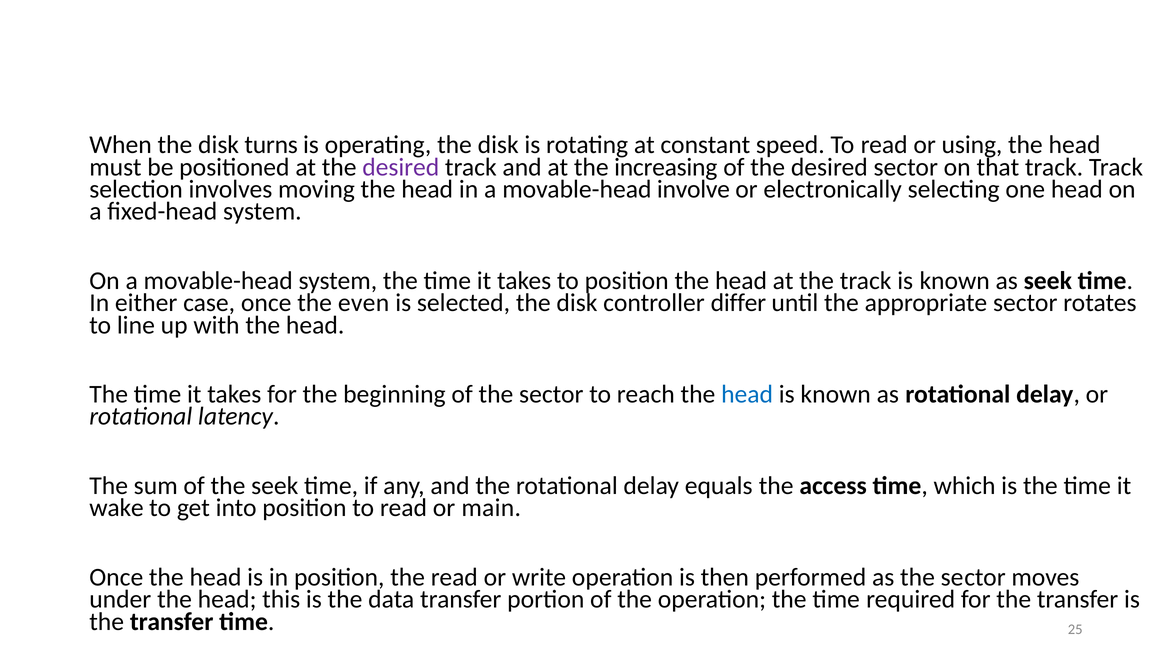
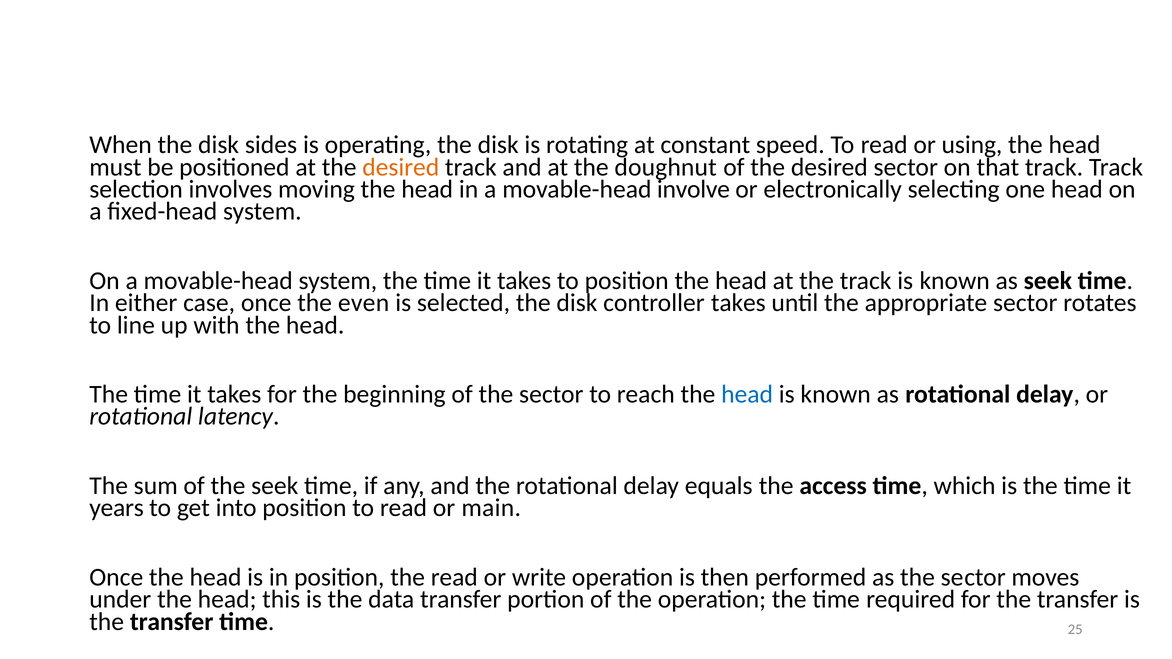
turns: turns -> sides (271, 145)
desired colour: purple -> orange (401, 167)
increasing: increasing -> doughnut (666, 167)
controller differ: differ -> takes (738, 303)
wake: wake -> years (117, 508)
